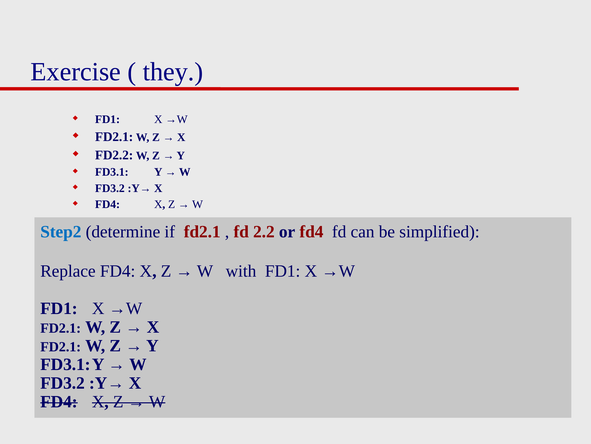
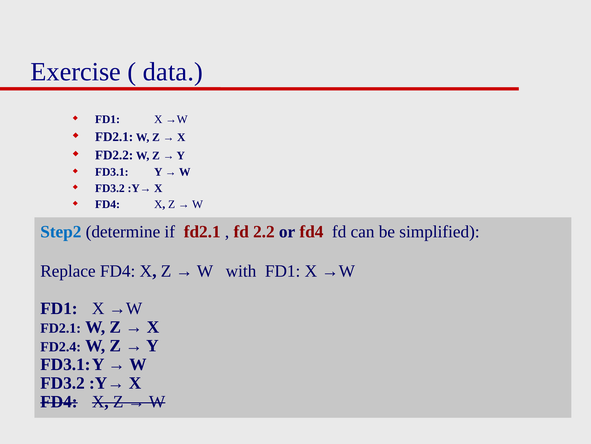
they: they -> data (173, 72)
FD2.1: FD2.1 -> FD2.4 (61, 346)
